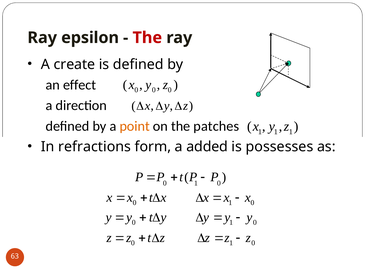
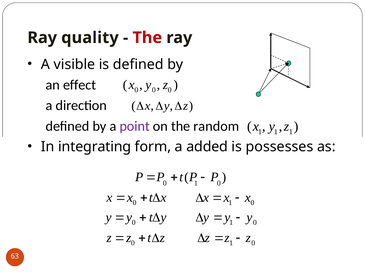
epsilon: epsilon -> quality (90, 38)
create: create -> visible (74, 64)
point colour: orange -> purple (135, 126)
patches: patches -> random (216, 126)
refractions: refractions -> integrating (95, 147)
